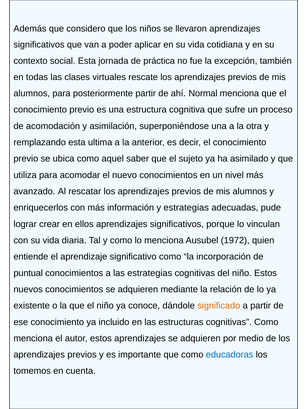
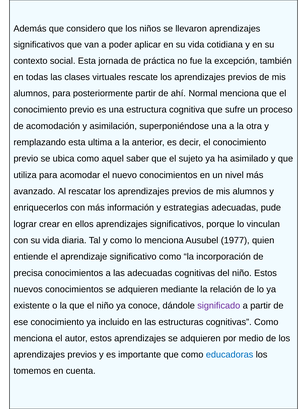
1972: 1972 -> 1977 (235, 241)
puntual: puntual -> precisa (28, 273)
las estrategias: estrategias -> adecuadas (150, 273)
significado colour: orange -> purple (219, 306)
